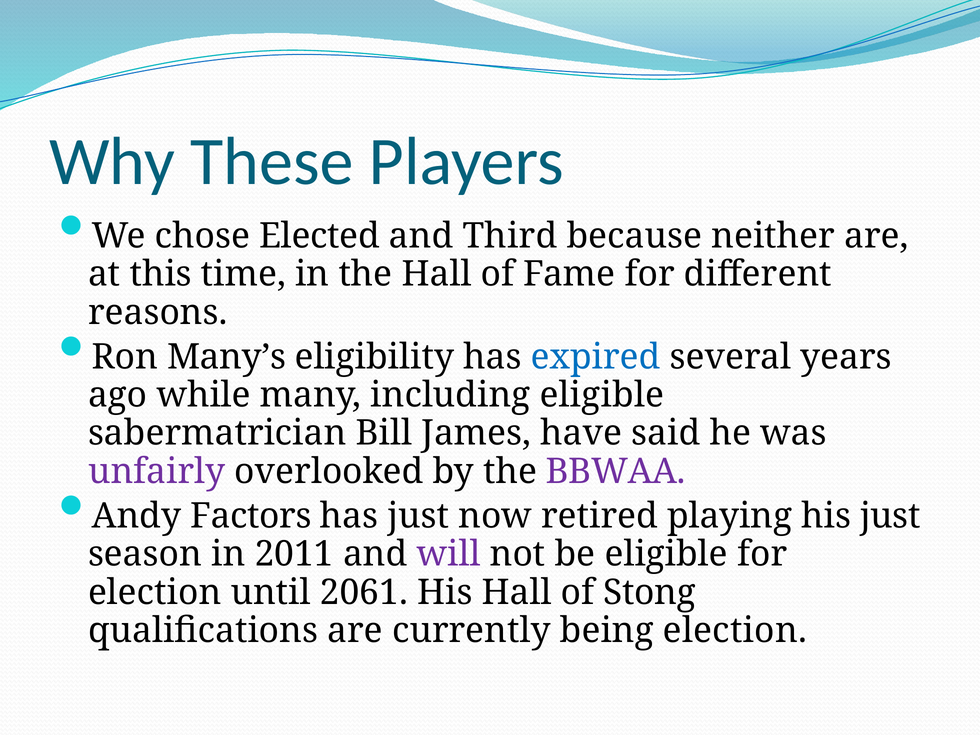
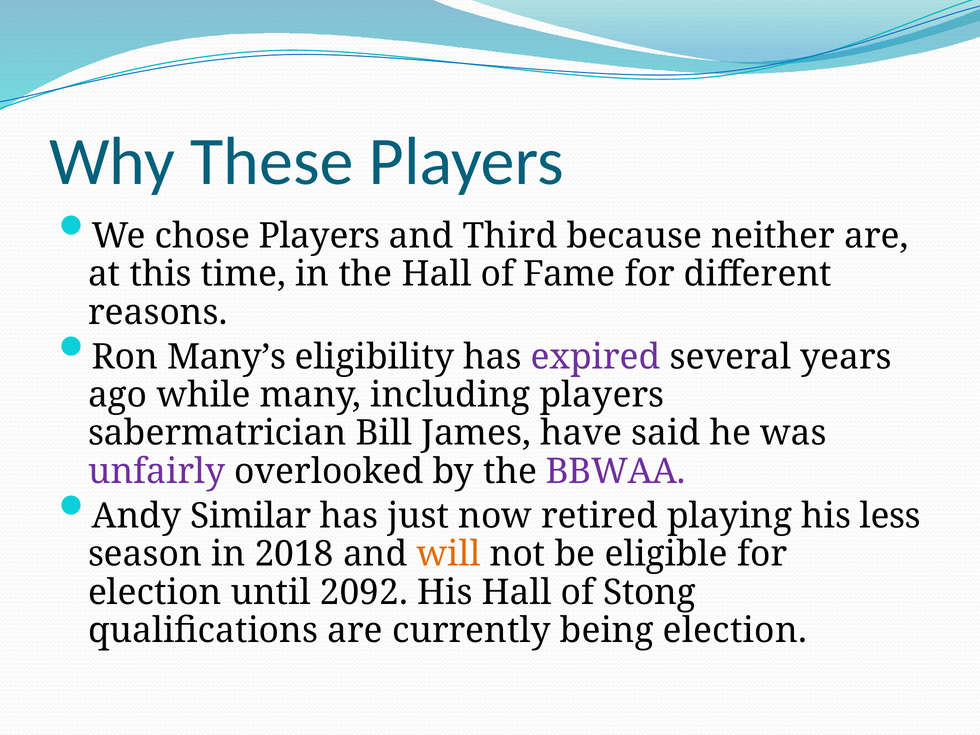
chose Elected: Elected -> Players (320, 236)
expired colour: blue -> purple (596, 357)
including eligible: eligible -> players (602, 395)
Factors: Factors -> Similar (251, 516)
his just: just -> less (890, 516)
2011: 2011 -> 2018 (294, 554)
will colour: purple -> orange (449, 554)
2061: 2061 -> 2092 (364, 592)
